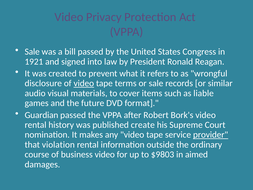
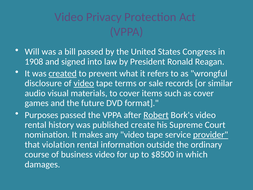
Sale: Sale -> Will (32, 52)
1921: 1921 -> 1908 (34, 62)
created underline: none -> present (63, 73)
as liable: liable -> cover (204, 93)
Guardian: Guardian -> Purposes (41, 115)
Robert underline: none -> present (156, 115)
$9803: $9803 -> $8500 (163, 154)
aimed: aimed -> which (196, 154)
